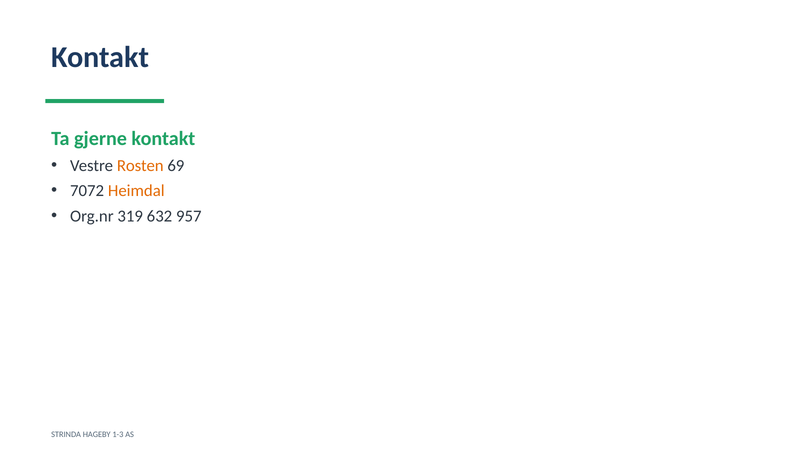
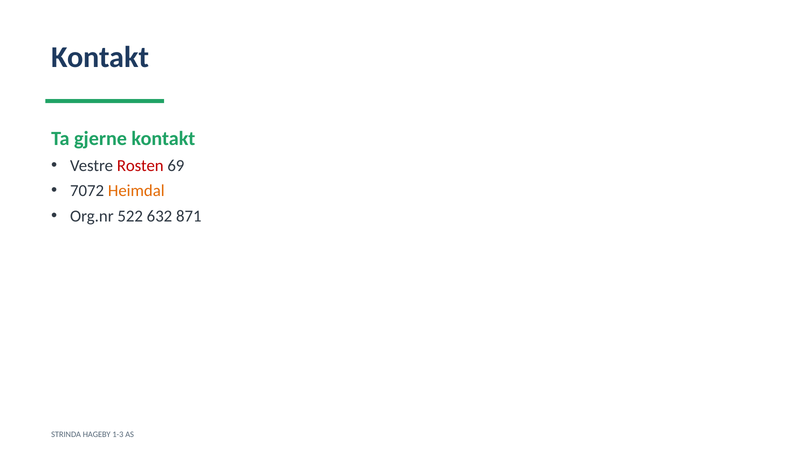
Rosten colour: orange -> red (140, 166)
319: 319 -> 522 (130, 216)
957: 957 -> 871 (189, 216)
